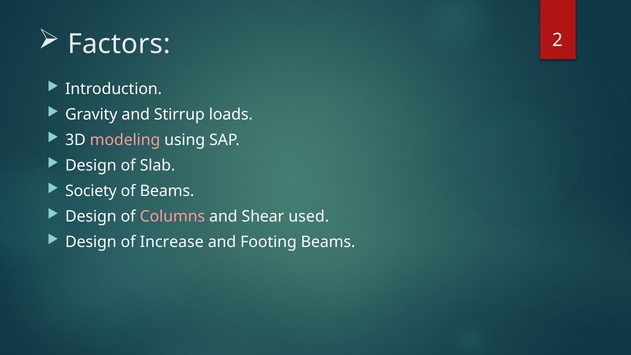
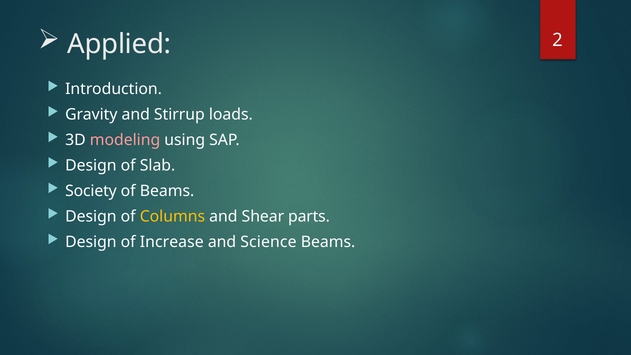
Factors: Factors -> Applied (119, 44)
Columns colour: pink -> yellow (172, 216)
used: used -> parts (309, 216)
Footing: Footing -> Science (268, 242)
